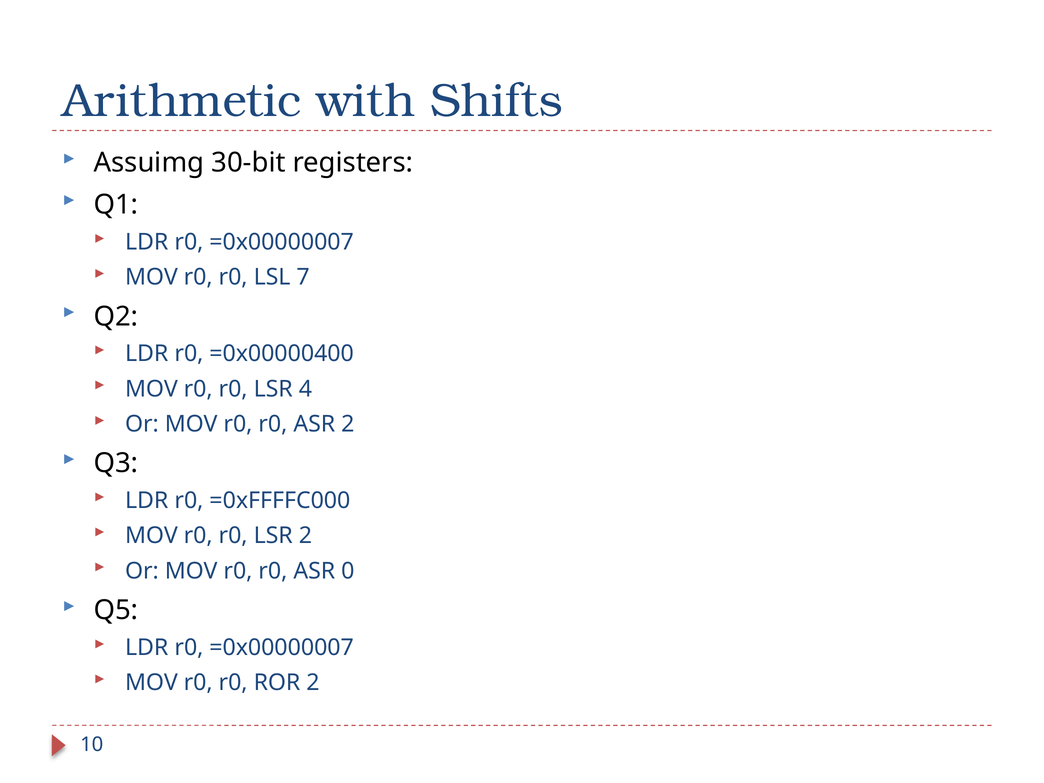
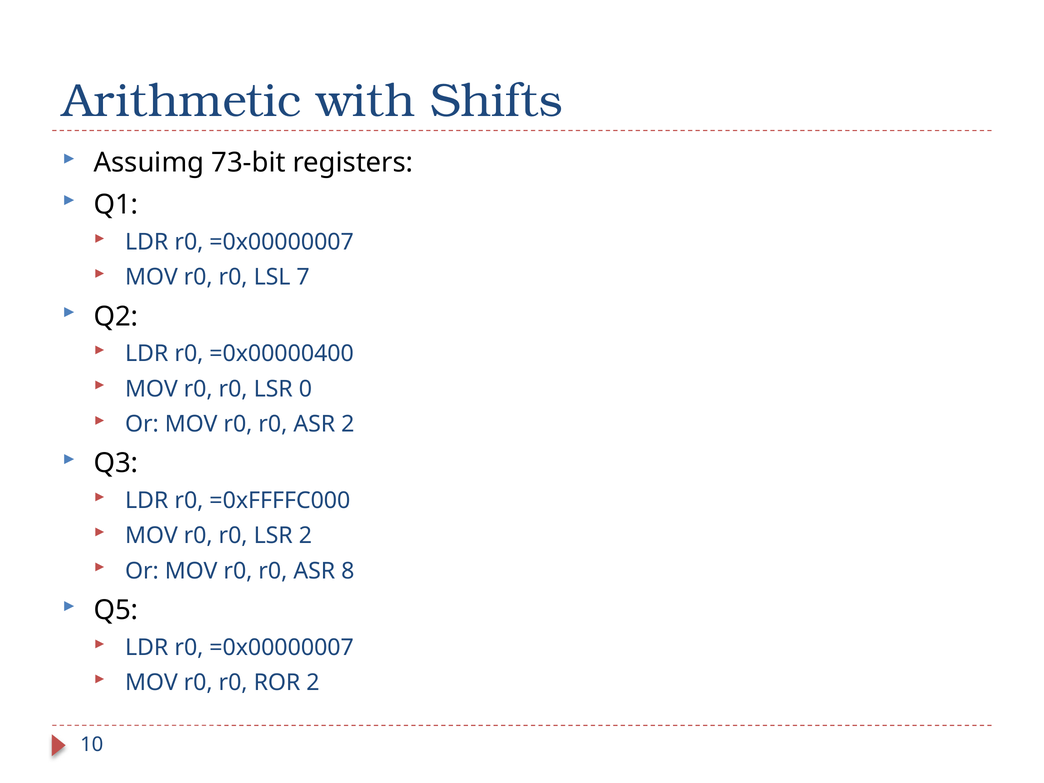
30-bit: 30-bit -> 73-bit (248, 163)
4: 4 -> 0 (305, 389)
0: 0 -> 8 (348, 571)
